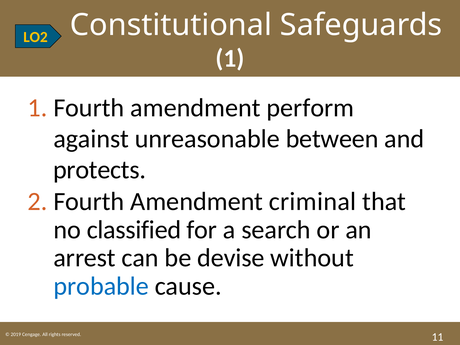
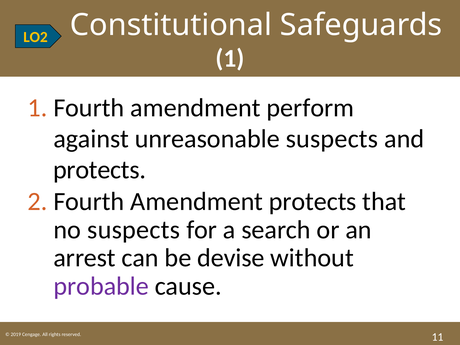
unreasonable between: between -> suspects (332, 139)
Amendment criminal: criminal -> protects (313, 201)
no classified: classified -> suspects (134, 230)
probable colour: blue -> purple (101, 286)
